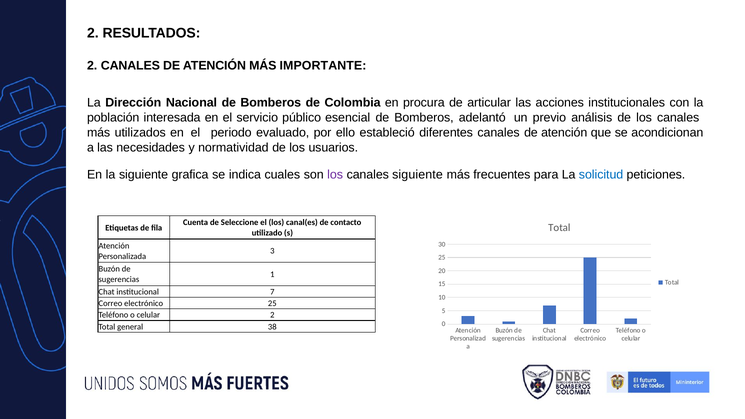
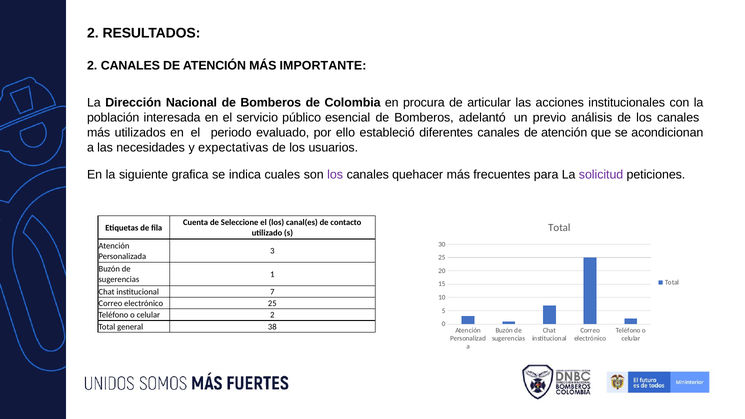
normatividad: normatividad -> expectativas (233, 147)
canales siguiente: siguiente -> quehacer (418, 174)
solicitud colour: blue -> purple (601, 174)
